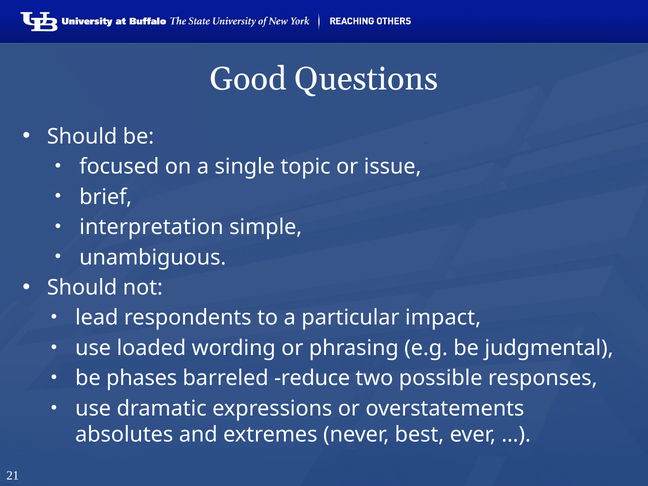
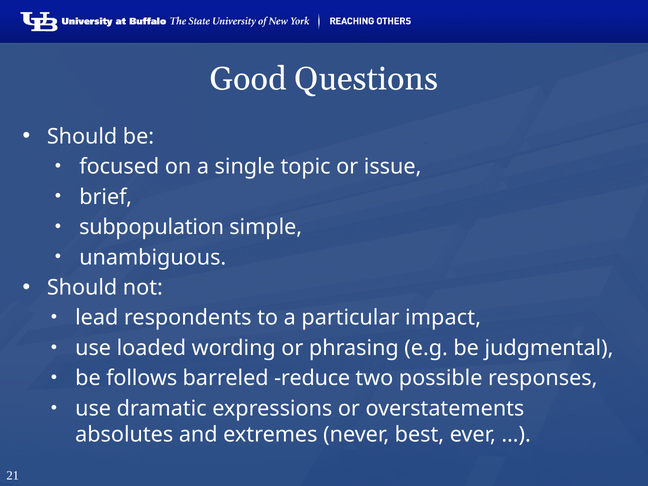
interpretation: interpretation -> subpopulation (152, 227)
phases: phases -> follows (142, 378)
